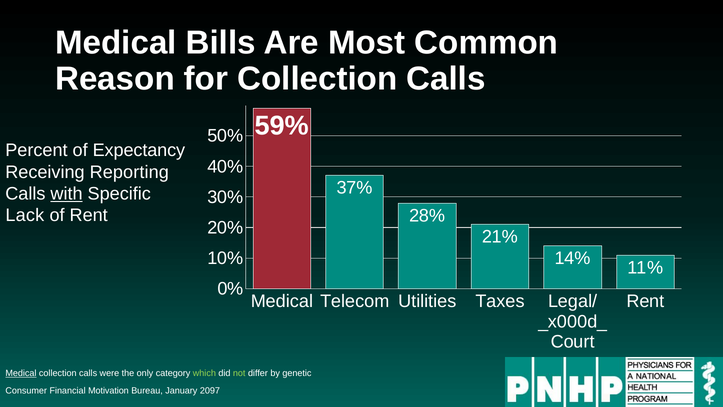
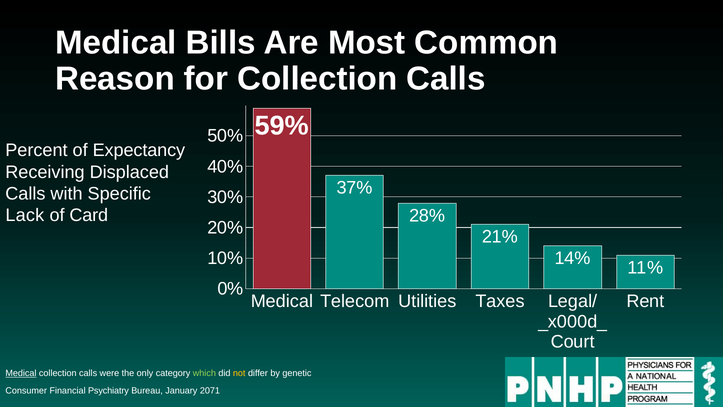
Reporting: Reporting -> Displaced (129, 172)
with underline: present -> none (67, 194)
of Rent: Rent -> Card (89, 215)
not colour: light green -> yellow (239, 373)
Motivation: Motivation -> Psychiatry (108, 390)
2097: 2097 -> 2071 (210, 390)
